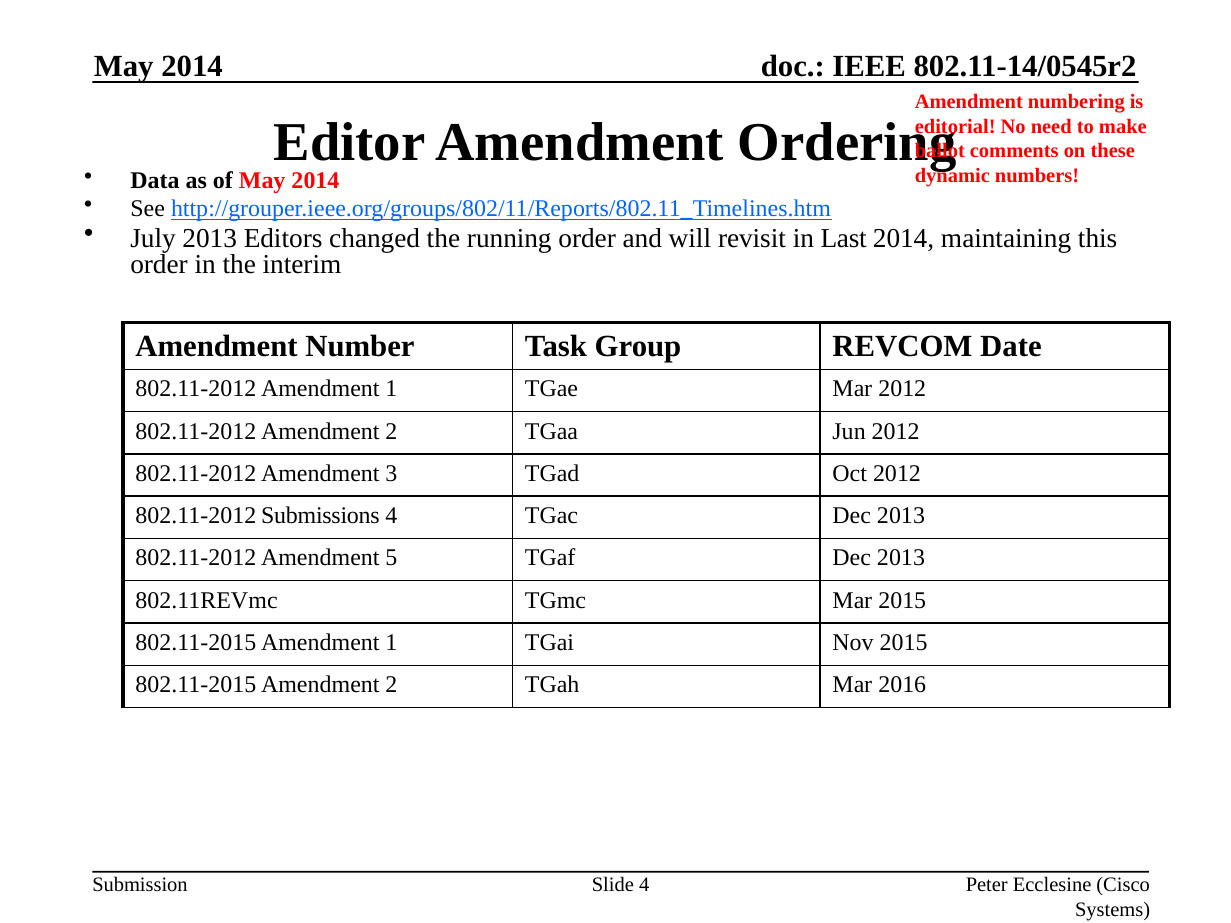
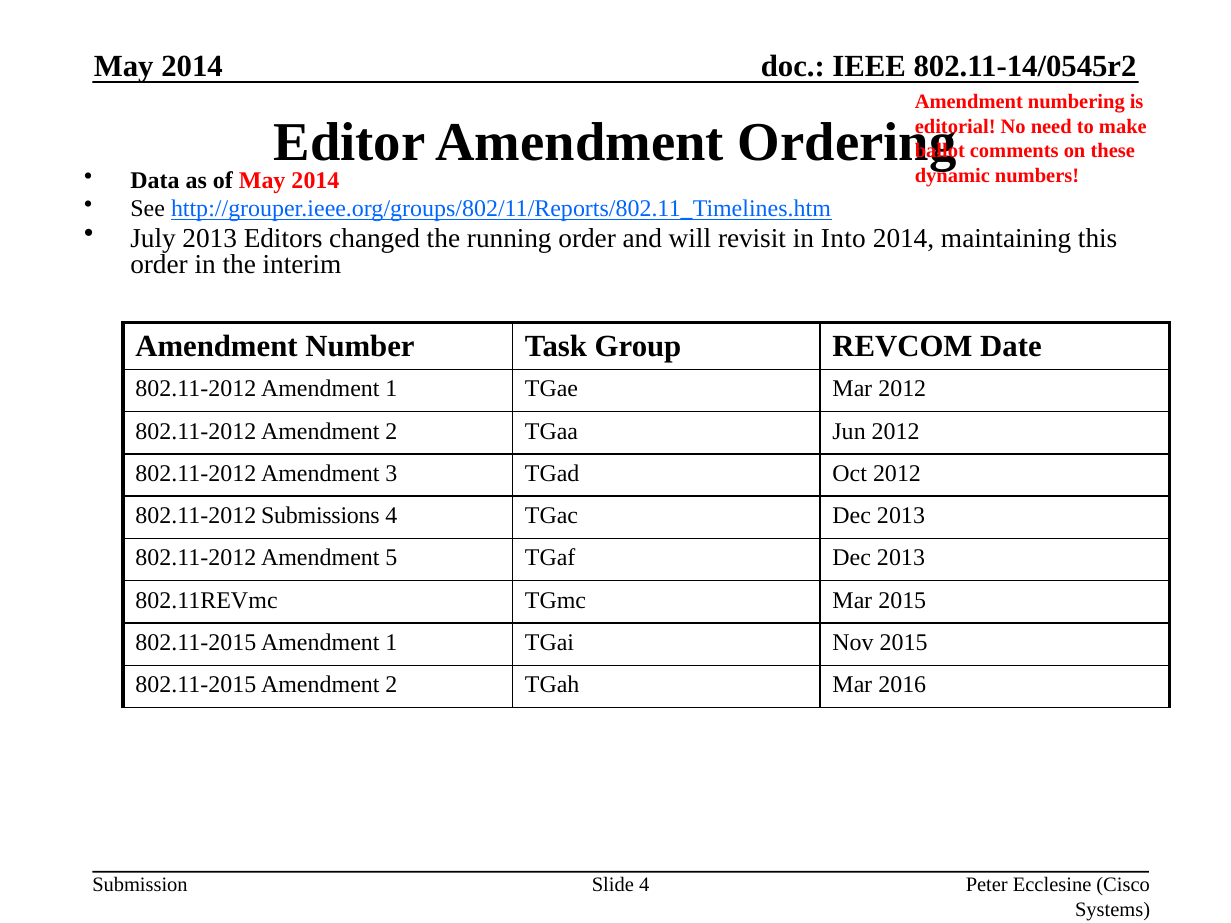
Last: Last -> Into (843, 239)
